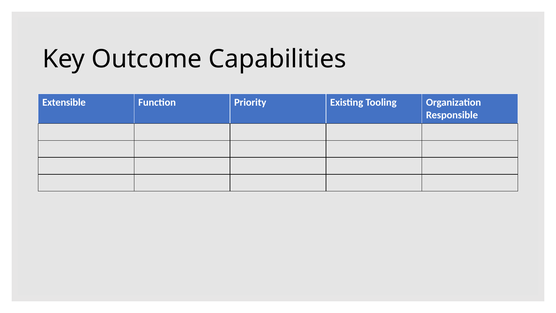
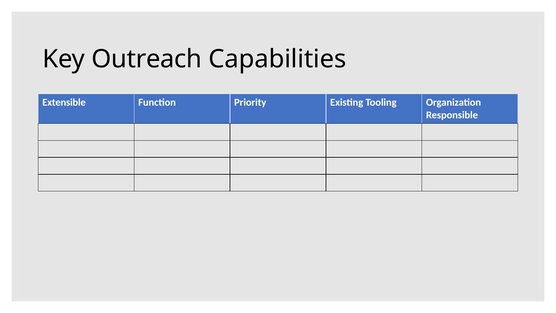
Outcome: Outcome -> Outreach (147, 59)
